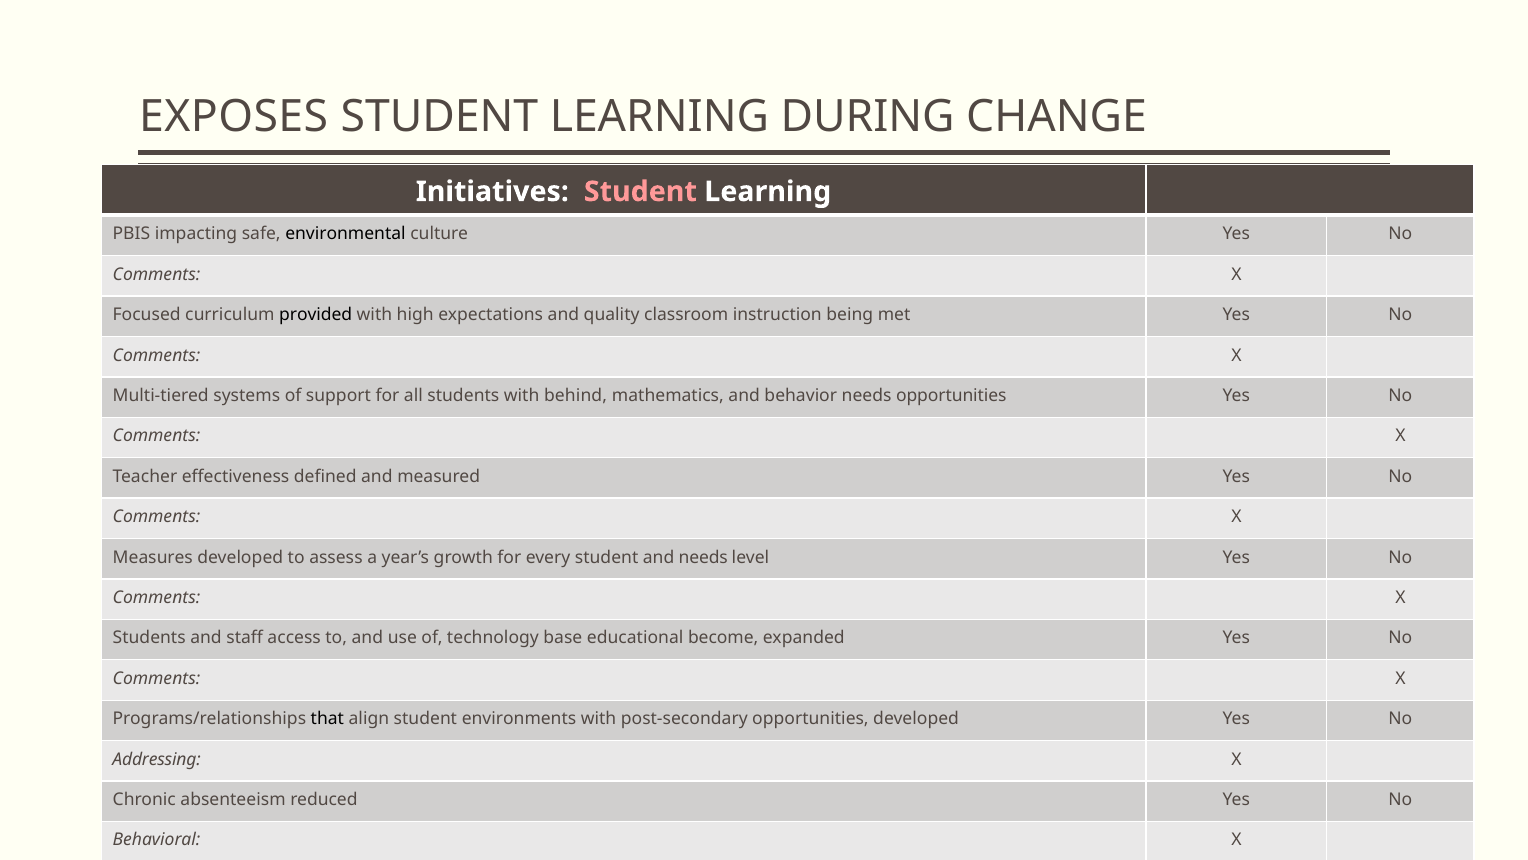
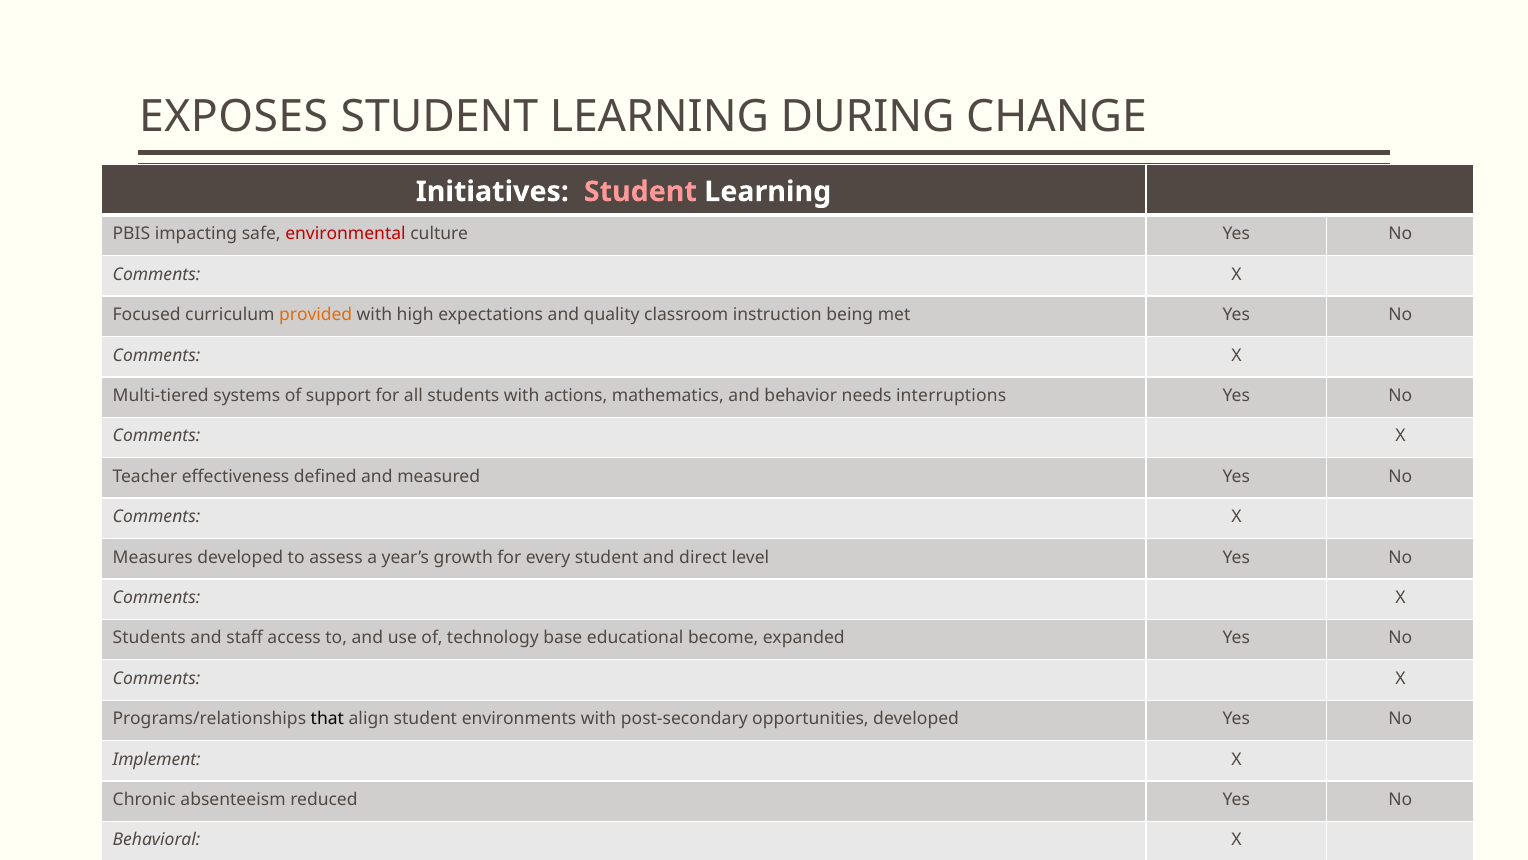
environmental colour: black -> red (345, 234)
provided colour: black -> orange (316, 315)
behind: behind -> actions (576, 395)
needs opportunities: opportunities -> interruptions (951, 395)
and needs: needs -> direct (703, 557)
Addressing: Addressing -> Implement (157, 759)
